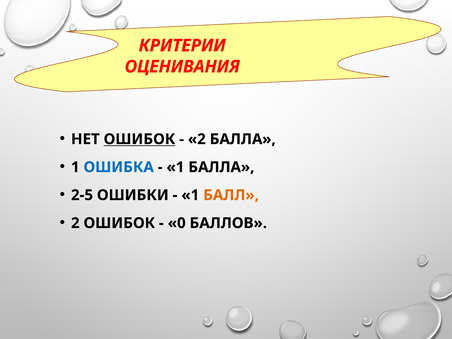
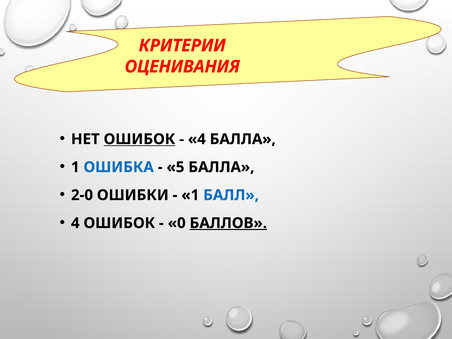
2: 2 -> 4 (197, 139)
1: 1 -> 5 (175, 167)
2-5: 2-5 -> 2-0 (82, 195)
БАЛЛ colour: orange -> blue (231, 195)
2: 2 -> 4 (75, 223)
БАЛЛОВ underline: none -> present (228, 223)
